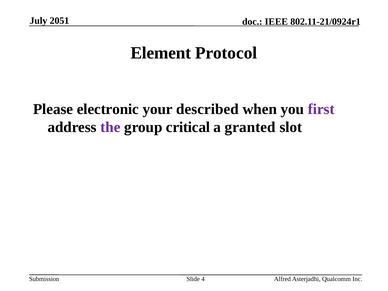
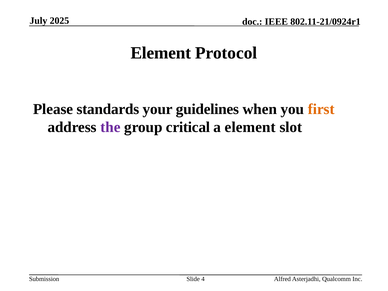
2051: 2051 -> 2025 (59, 21)
electronic: electronic -> standards (108, 109)
described: described -> guidelines (208, 109)
first colour: purple -> orange (321, 109)
a granted: granted -> element (250, 127)
